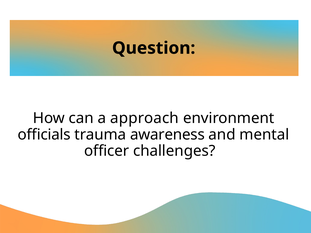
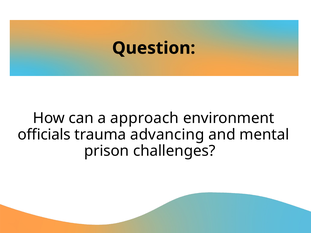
awareness: awareness -> advancing (167, 135)
officer: officer -> prison (107, 151)
